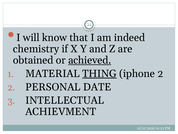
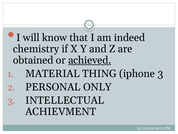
THING underline: present -> none (99, 73)
iphone 2: 2 -> 3 (160, 73)
DATE: DATE -> ONLY (97, 87)
